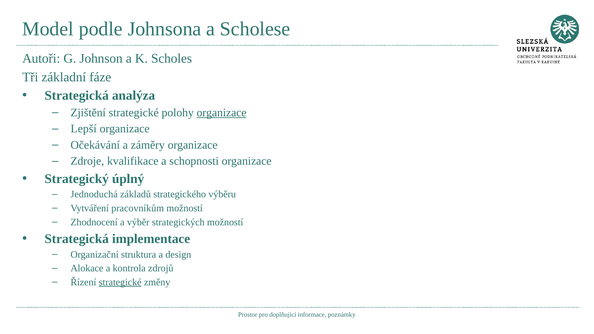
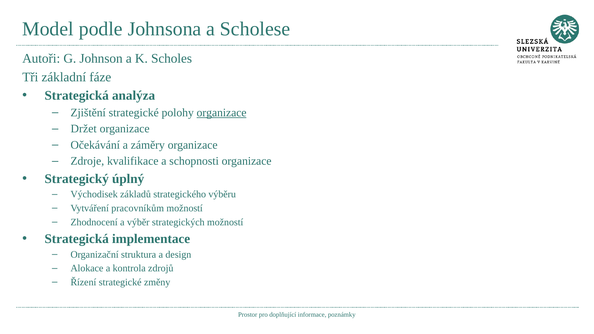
Lepší: Lepší -> Držet (84, 129)
Jednoduchá: Jednoduchá -> Východisek (94, 194)
strategické underline: present -> none (120, 282)
